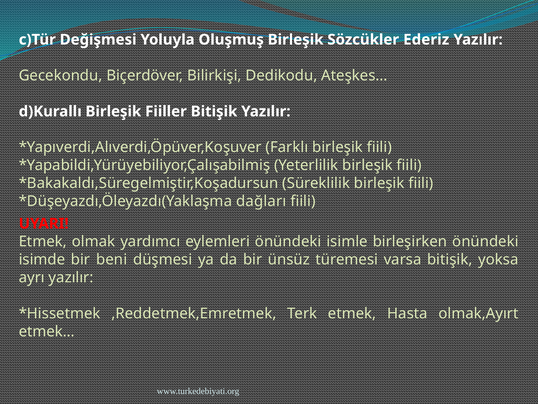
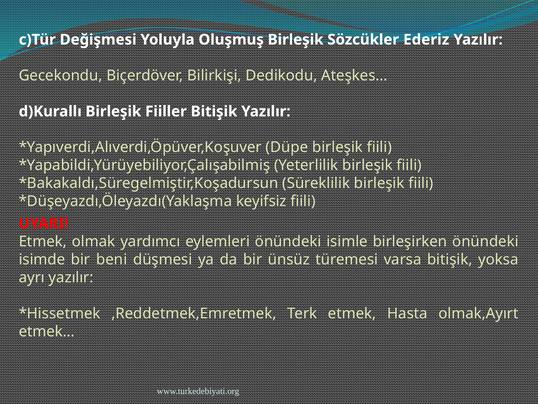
Farklı: Farklı -> Düpe (287, 147)
dağları: dağları -> keyifsiz (261, 201)
